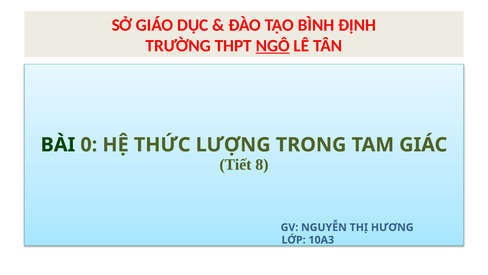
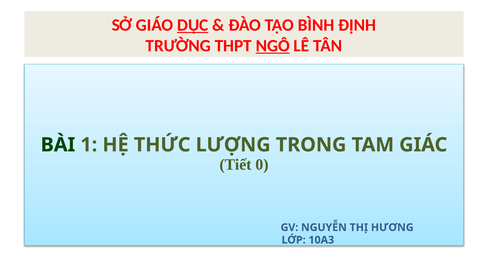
DỤC underline: none -> present (193, 25)
0: 0 -> 1 (89, 145)
8: 8 -> 0 (262, 164)
